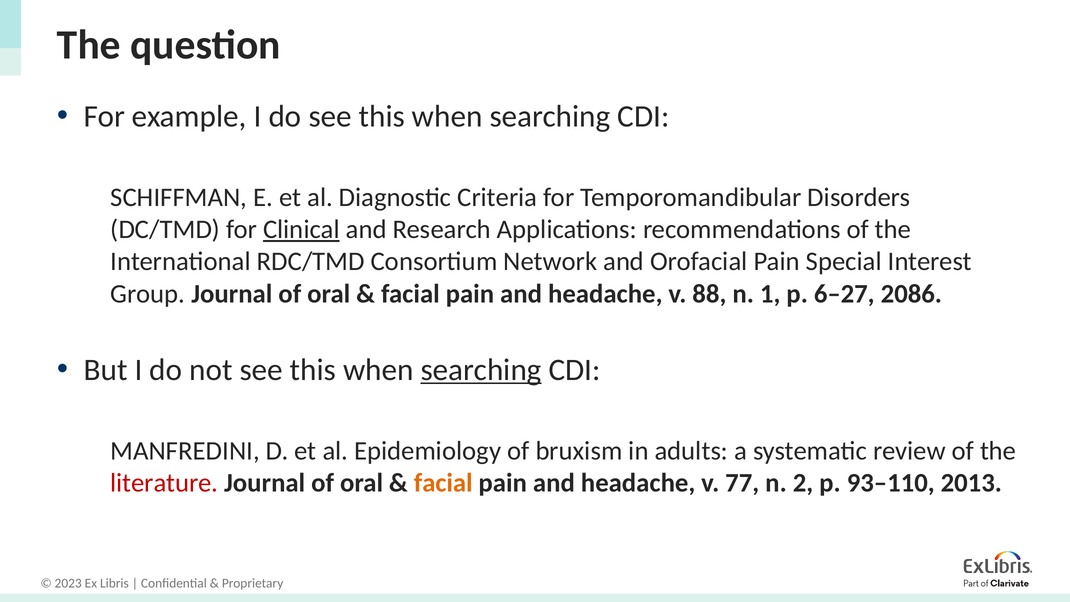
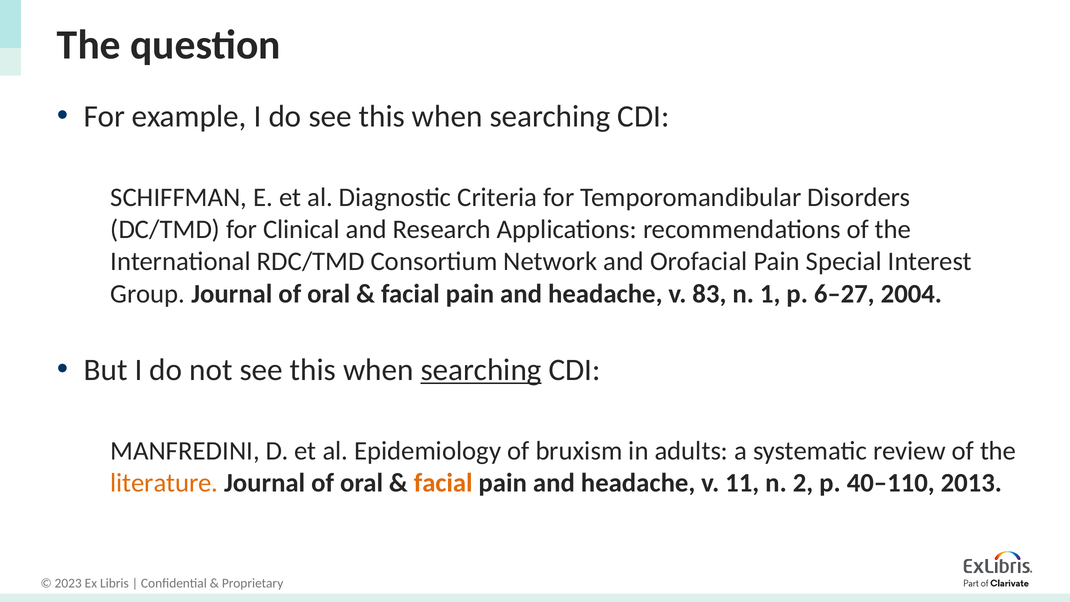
Clinical underline: present -> none (301, 229)
88: 88 -> 83 (709, 294)
2086: 2086 -> 2004 (911, 294)
literature colour: red -> orange (164, 483)
77: 77 -> 11 (742, 483)
93–110: 93–110 -> 40–110 (891, 483)
